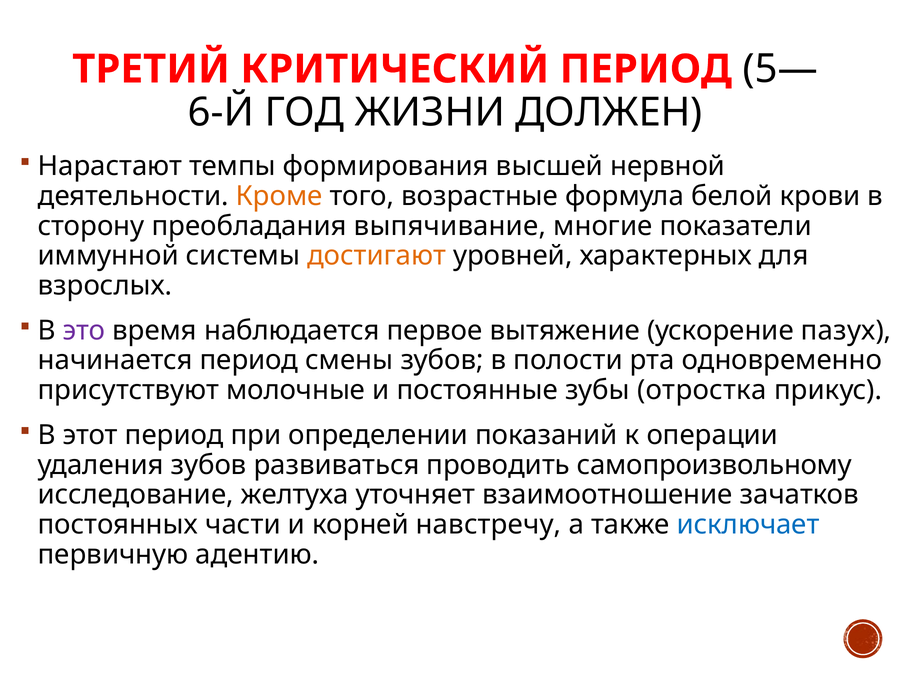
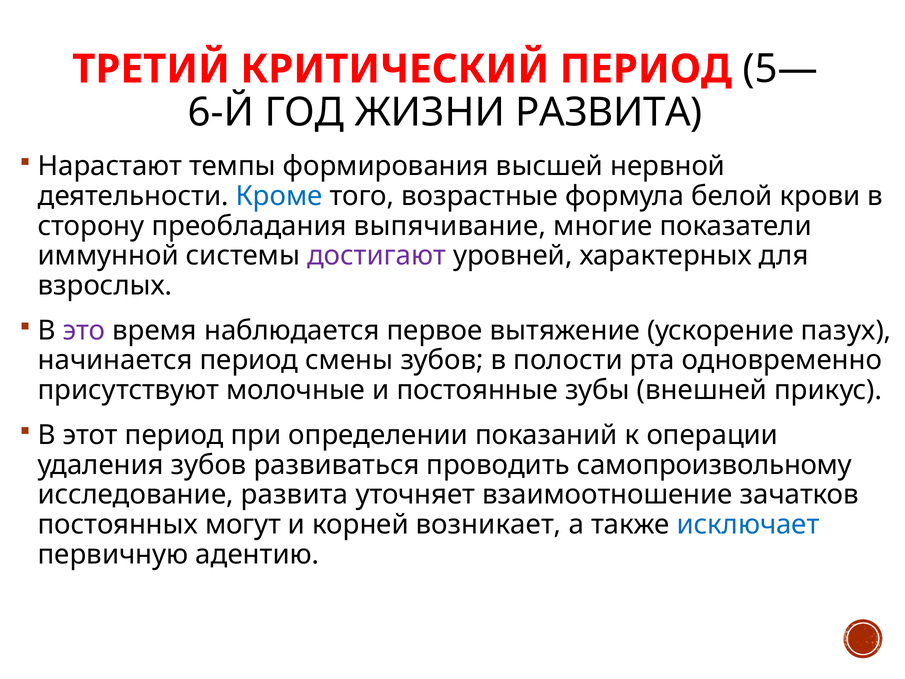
ЖИЗНИ ДОЛЖЕН: ДОЛЖЕН -> РАЗВИТА (609, 113)
Кроме colour: orange -> blue (279, 196)
достигают colour: orange -> purple (377, 256)
отростка: отростка -> внешней (702, 390)
исследование желтуха: желтуха -> развита (295, 495)
части: части -> могут (243, 524)
навстречу: навстречу -> возникает (489, 524)
